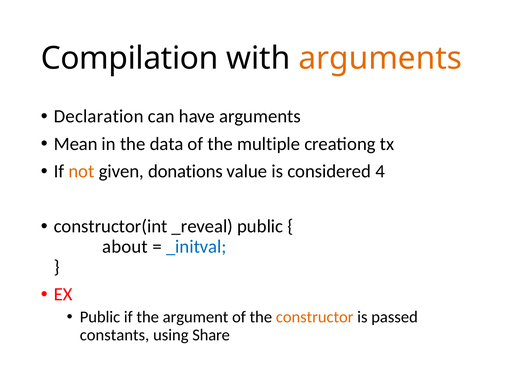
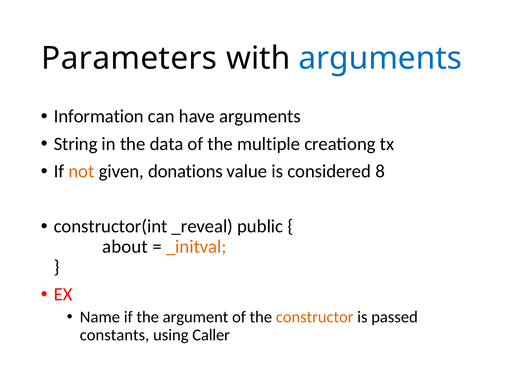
Compilation: Compilation -> Parameters (129, 58)
arguments colour: orange -> blue (380, 58)
Declaration: Declaration -> Information (99, 116)
Mean: Mean -> String (76, 144)
4: 4 -> 8 (380, 171)
_initval colour: blue -> orange (196, 246)
Public: Public -> Name (100, 317)
Share: Share -> Caller (211, 334)
